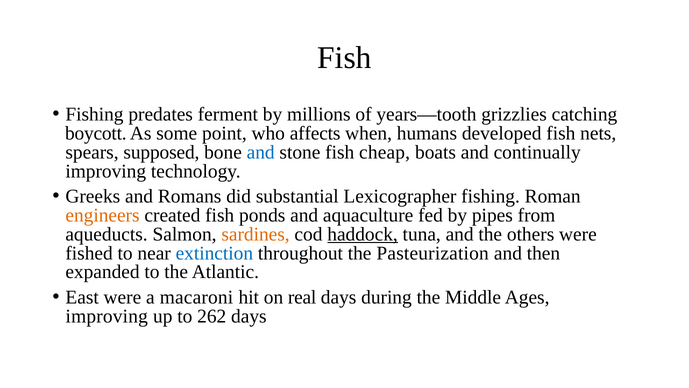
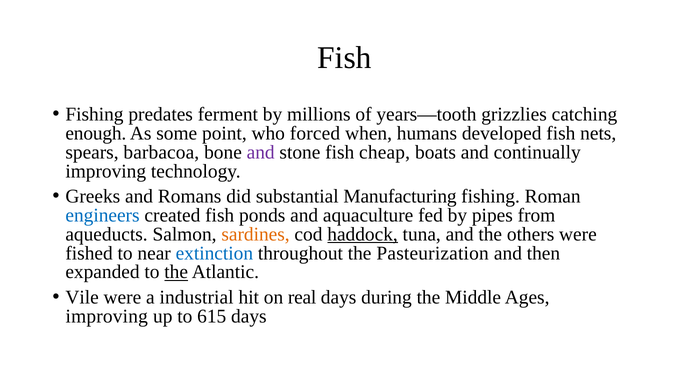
boycott: boycott -> enough (96, 133)
affects: affects -> forced (315, 133)
supposed: supposed -> barbacoa (161, 152)
and colour: blue -> purple (261, 152)
Lexicographer: Lexicographer -> Manufacturing (400, 196)
engineers colour: orange -> blue (103, 215)
the underline: none -> present (176, 272)
East: East -> Vile (82, 297)
macaroni: macaroni -> industrial (197, 297)
262: 262 -> 615 (212, 316)
